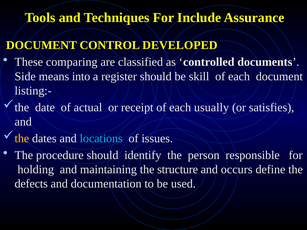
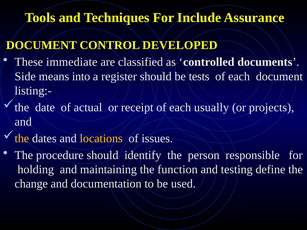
comparing: comparing -> immediate (72, 62)
skill: skill -> tests (199, 76)
satisfies: satisfies -> projects (272, 107)
locations colour: light blue -> yellow (101, 139)
structure: structure -> function (178, 170)
occurs: occurs -> testing (237, 170)
defects: defects -> change (31, 184)
